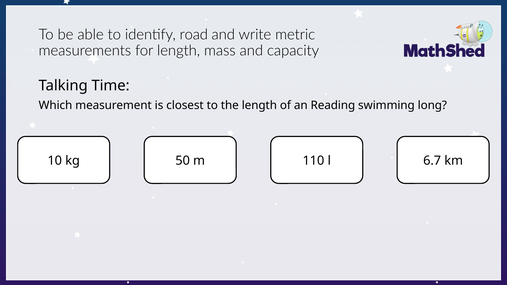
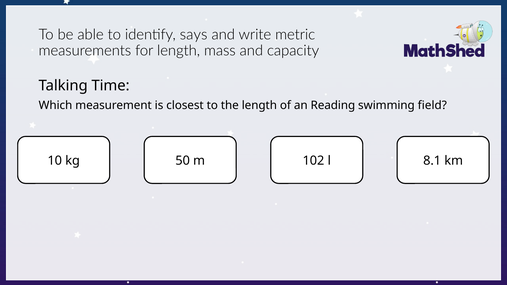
road: road -> says (194, 35)
long: long -> field (432, 105)
110: 110 -> 102 (313, 161)
6.7: 6.7 -> 8.1 (432, 161)
